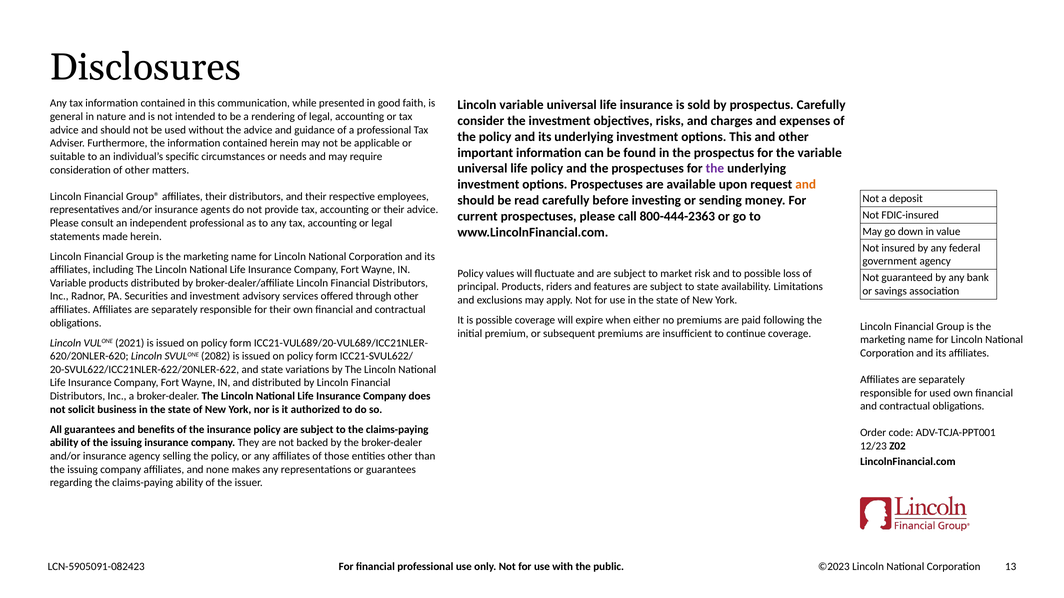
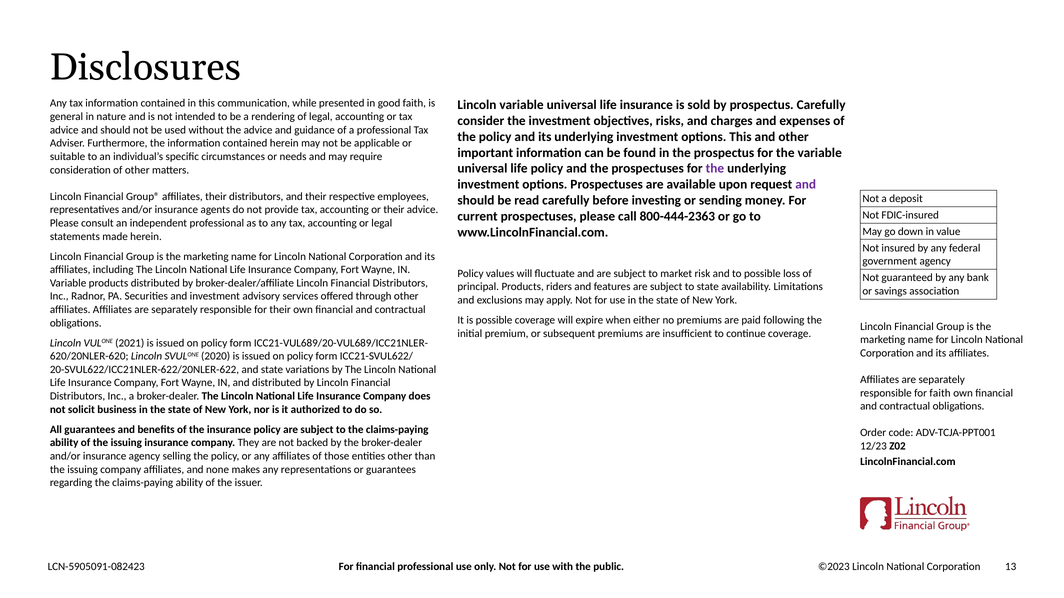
and colour: orange -> purple (806, 185)
2082: 2082 -> 2020 (216, 357)
for used: used -> faith (940, 393)
